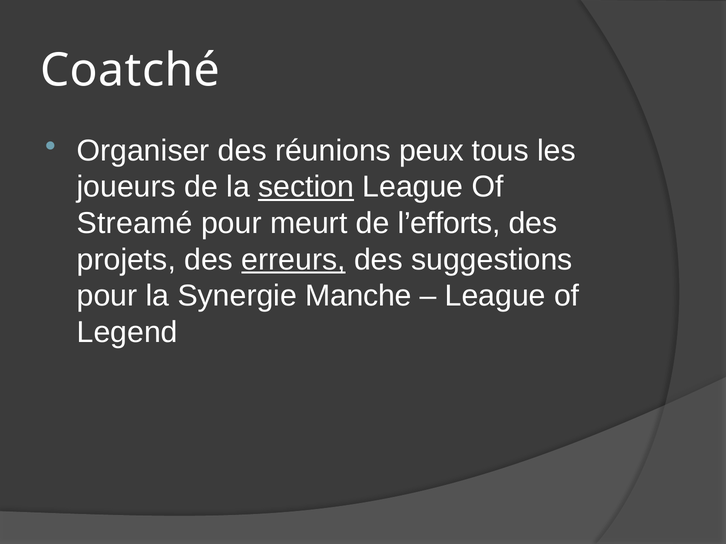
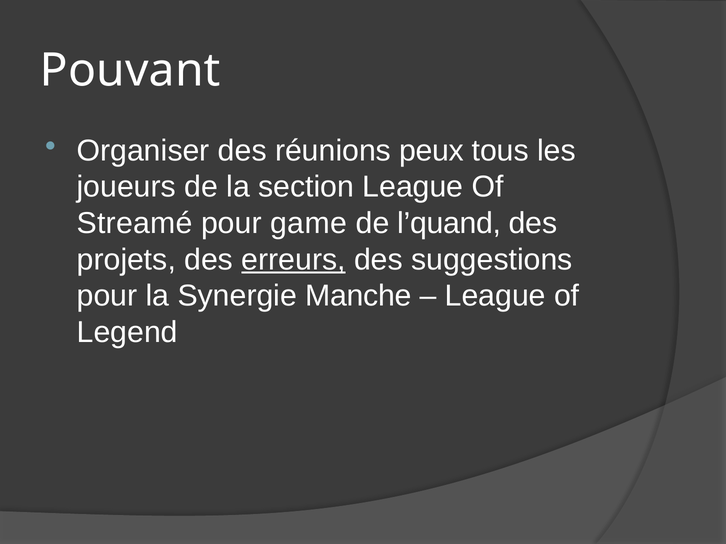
Coatché: Coatché -> Pouvant (130, 70)
section underline: present -> none (306, 187)
meurt: meurt -> game (309, 223)
l’efforts: l’efforts -> l’quand (449, 223)
